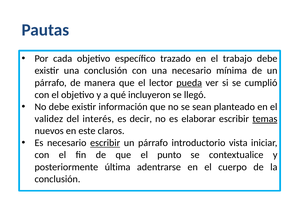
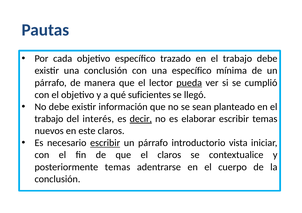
una necesario: necesario -> específico (192, 71)
incluyeron: incluyeron -> suficientes (149, 95)
validez: validez -> trabajo (49, 119)
decir underline: none -> present (141, 119)
temas underline: present -> none (265, 119)
el punto: punto -> claros (169, 155)
posteriormente última: última -> temas (118, 167)
